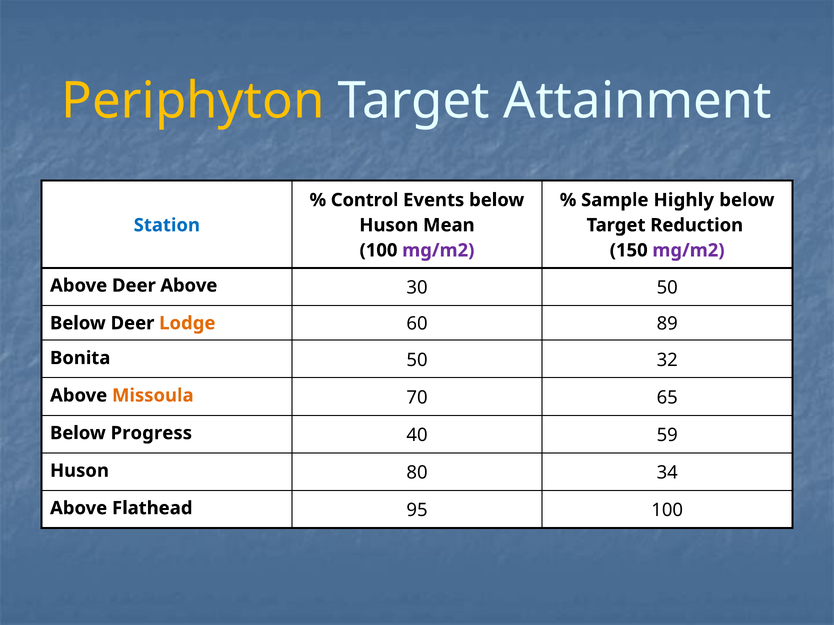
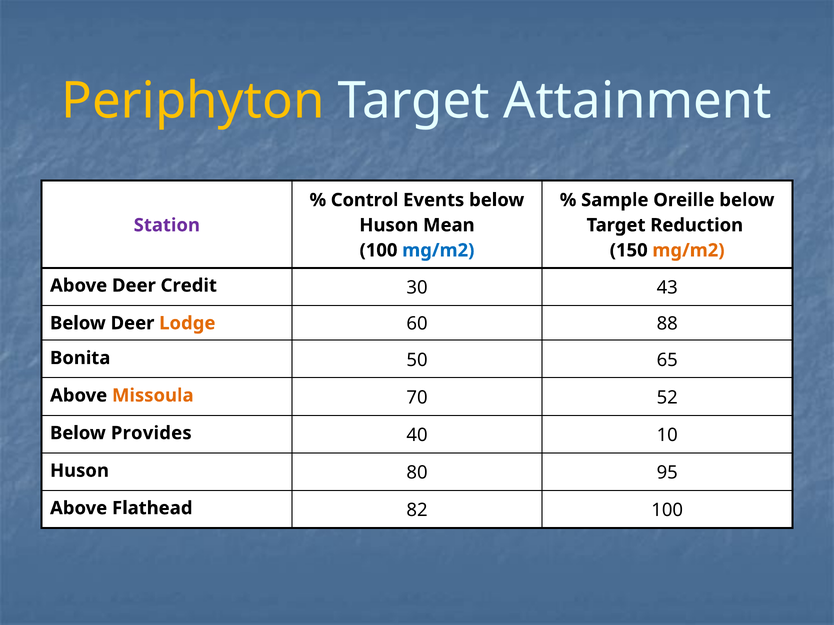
Highly: Highly -> Oreille (684, 200)
Station colour: blue -> purple (167, 225)
mg/m2 colour: purple -> blue (438, 251)
mg/m2 colour: purple -> orange (688, 251)
Deer Above: Above -> Credit (189, 286)
30 50: 50 -> 43 (667, 288)
89: 89 -> 88 (667, 324)
32: 32 -> 65 (667, 360)
65: 65 -> 52 (667, 398)
Progress: Progress -> Provides (151, 433)
59: 59 -> 10 (667, 435)
34: 34 -> 95 (667, 473)
95: 95 -> 82 (417, 511)
